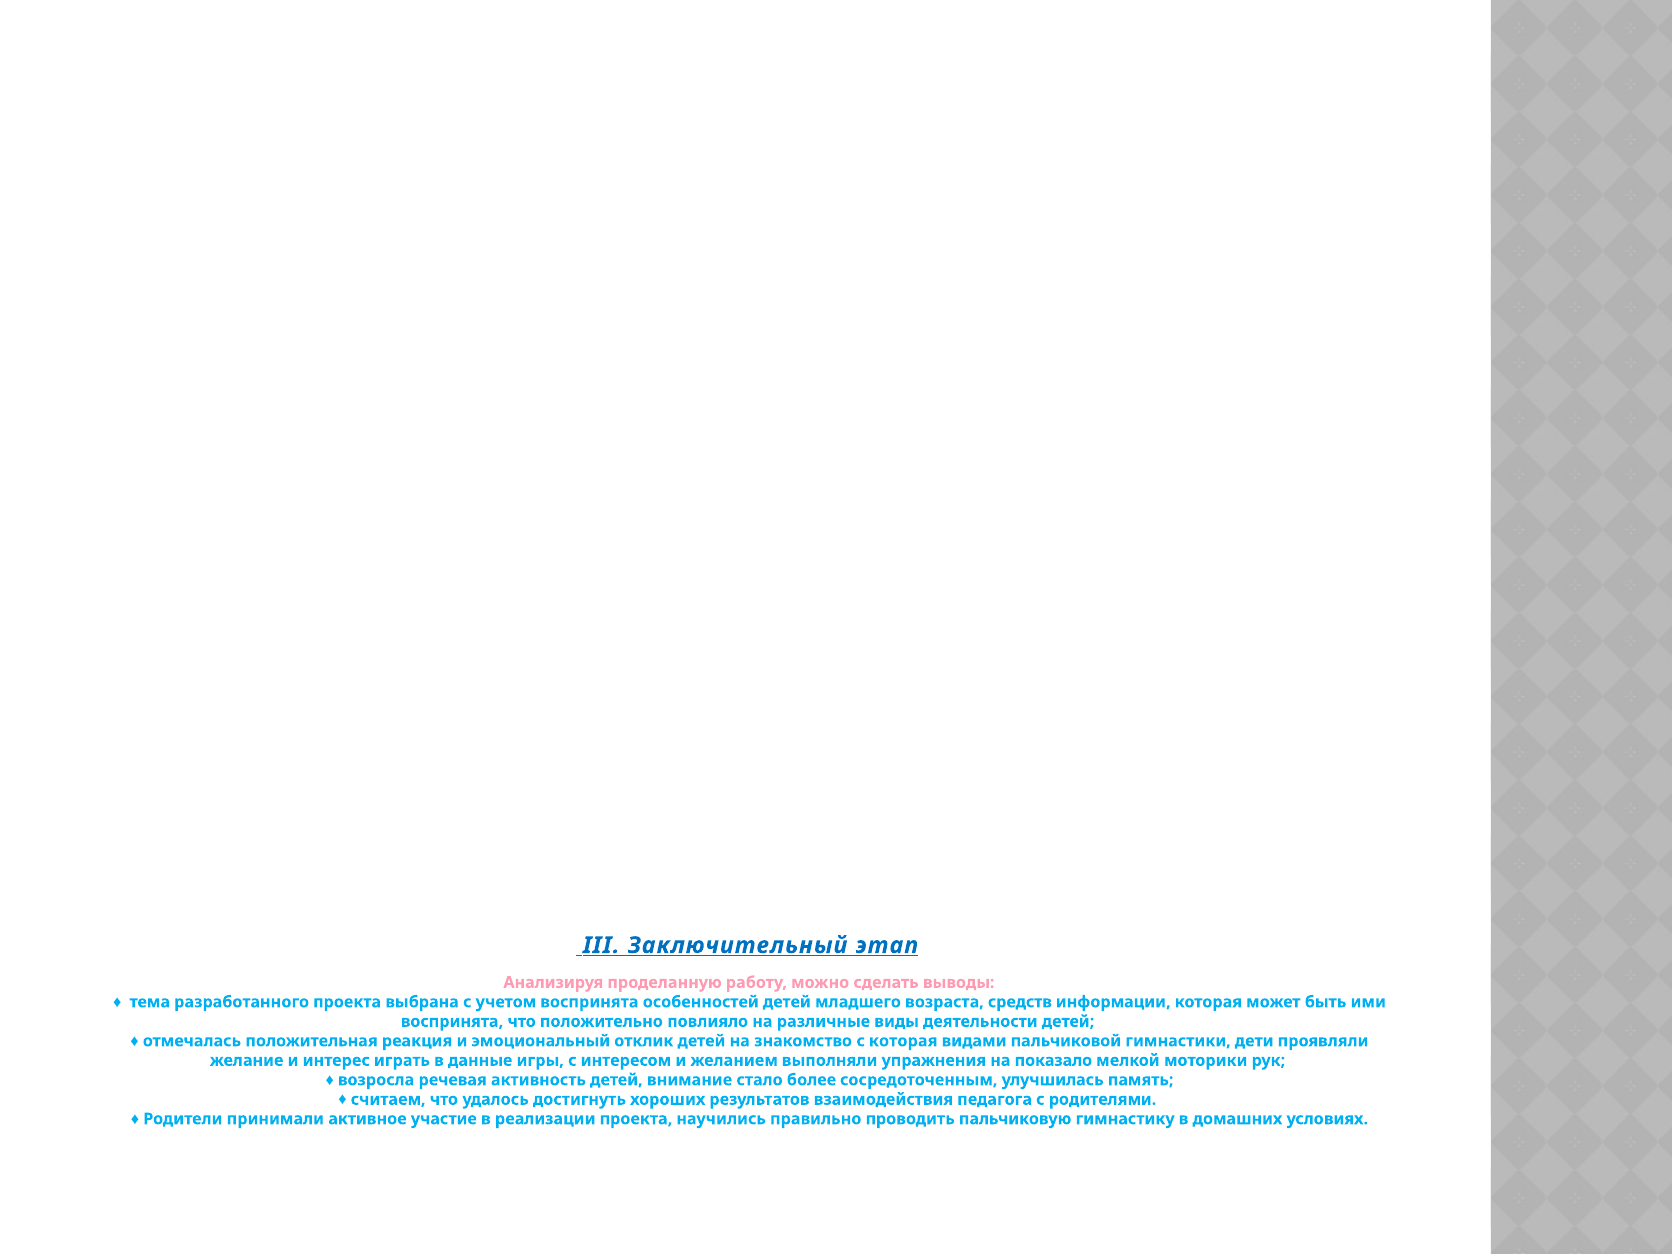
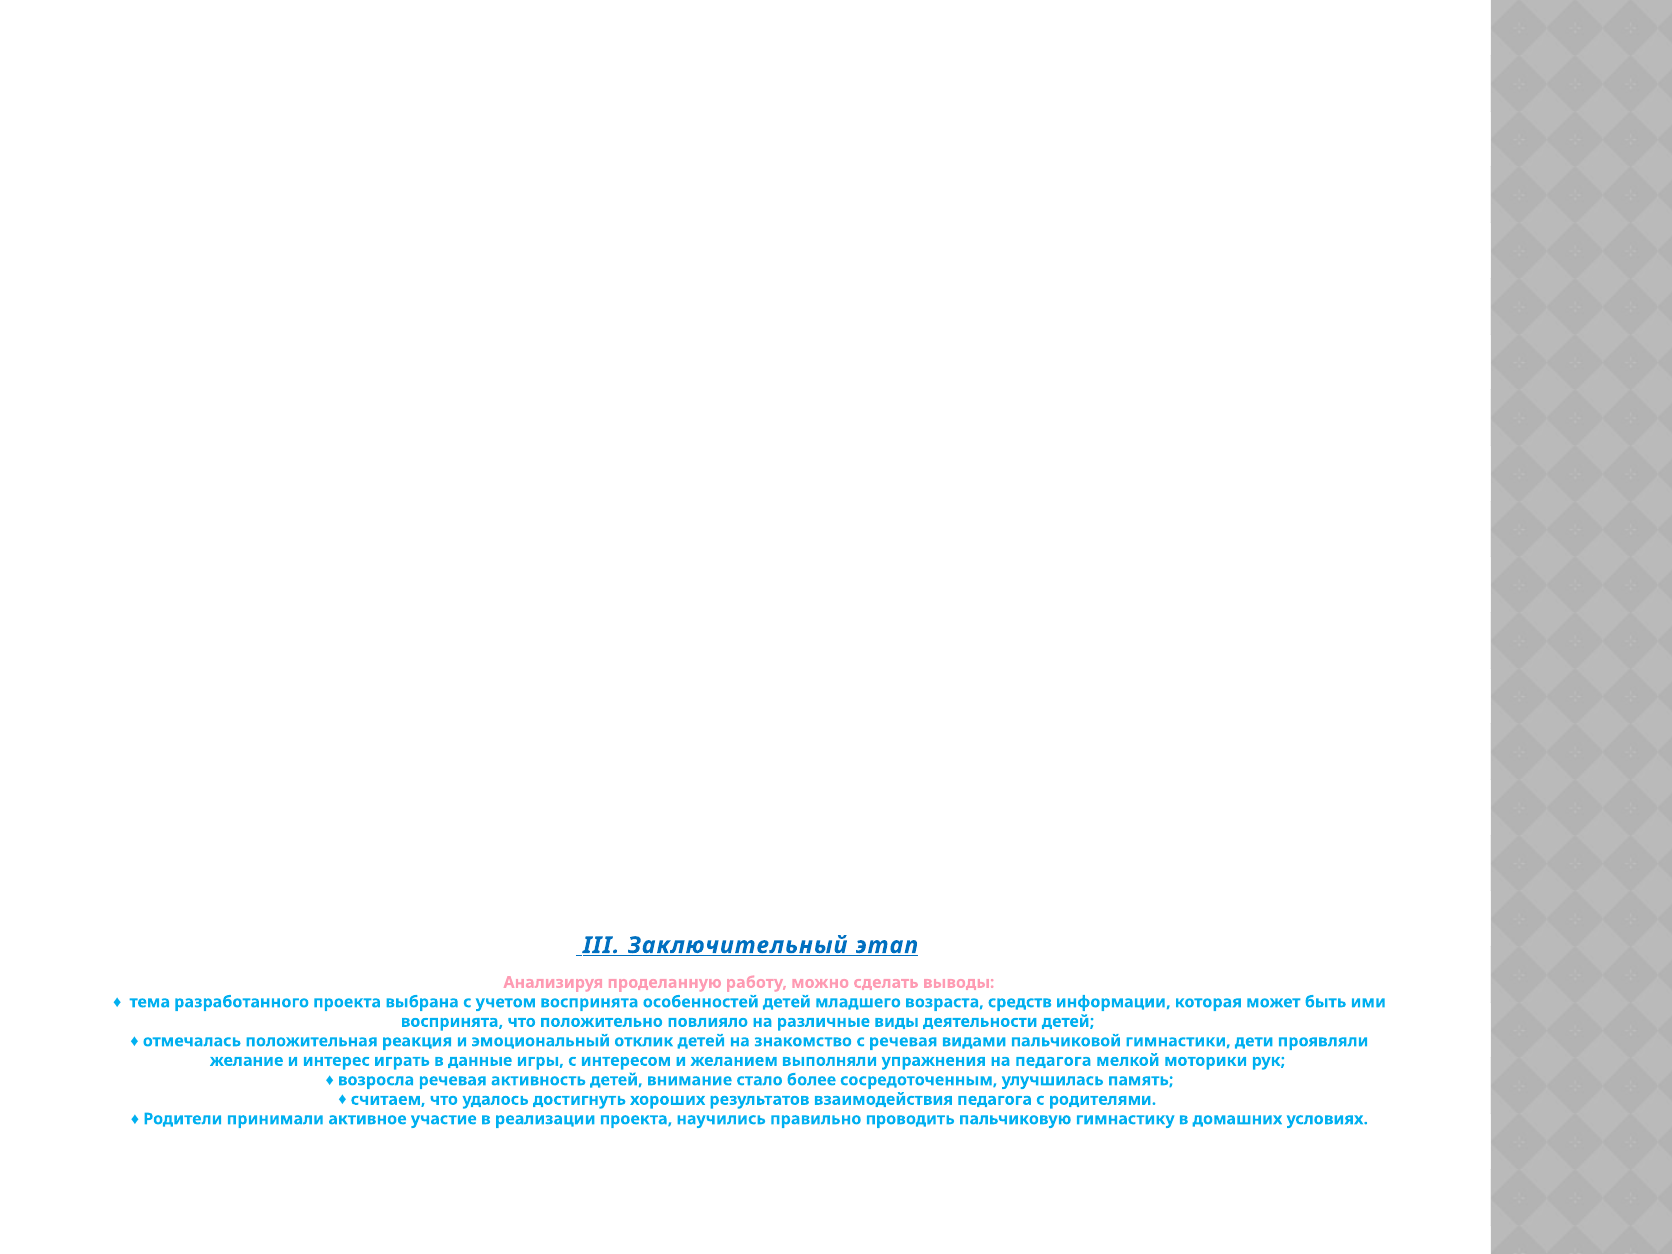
с которая: которая -> речевая (903, 1041)
на показало: показало -> педагога (1053, 1060)
